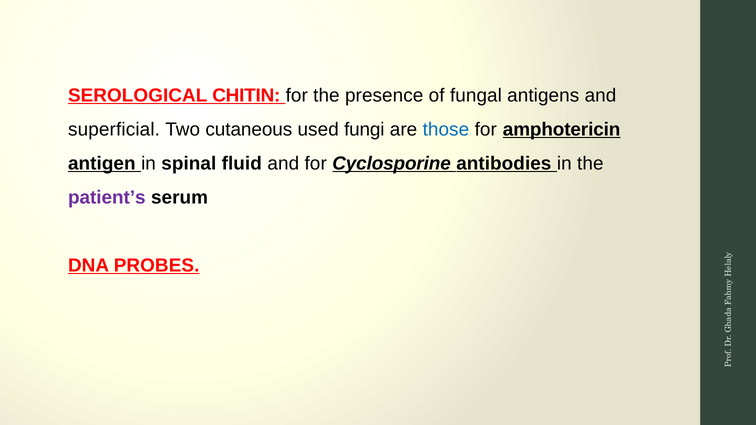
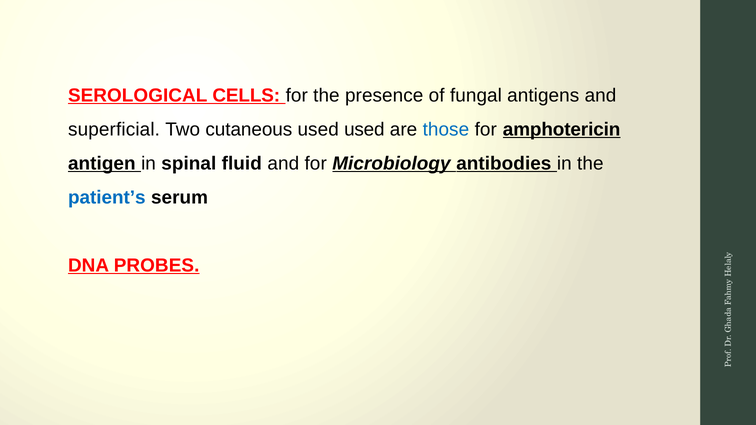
CHITIN: CHITIN -> CELLS (246, 95)
used fungi: fungi -> used (364, 129)
Cyclosporine: Cyclosporine -> Microbiology (391, 163)
patient’s colour: purple -> blue (107, 197)
